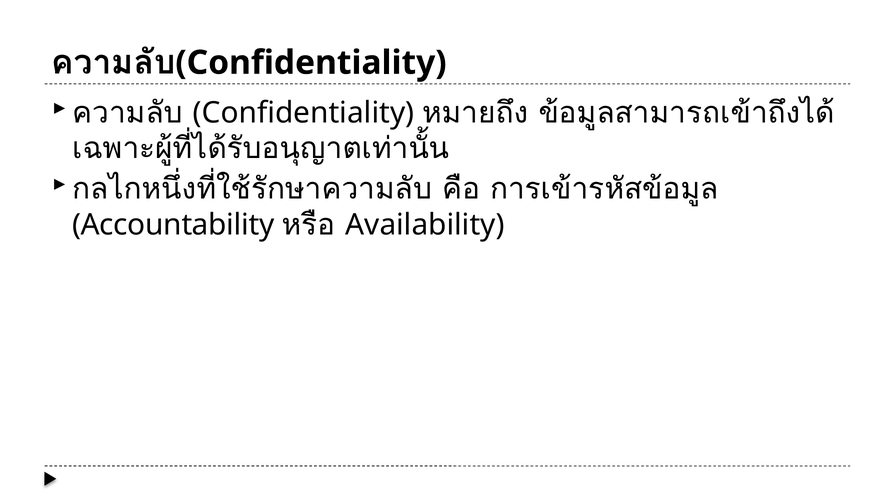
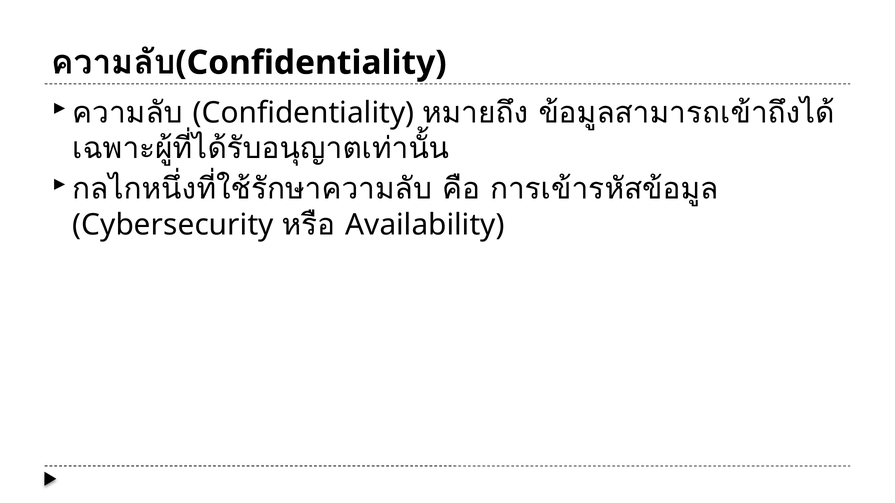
Accountability: Accountability -> Cybersecurity (173, 225)
